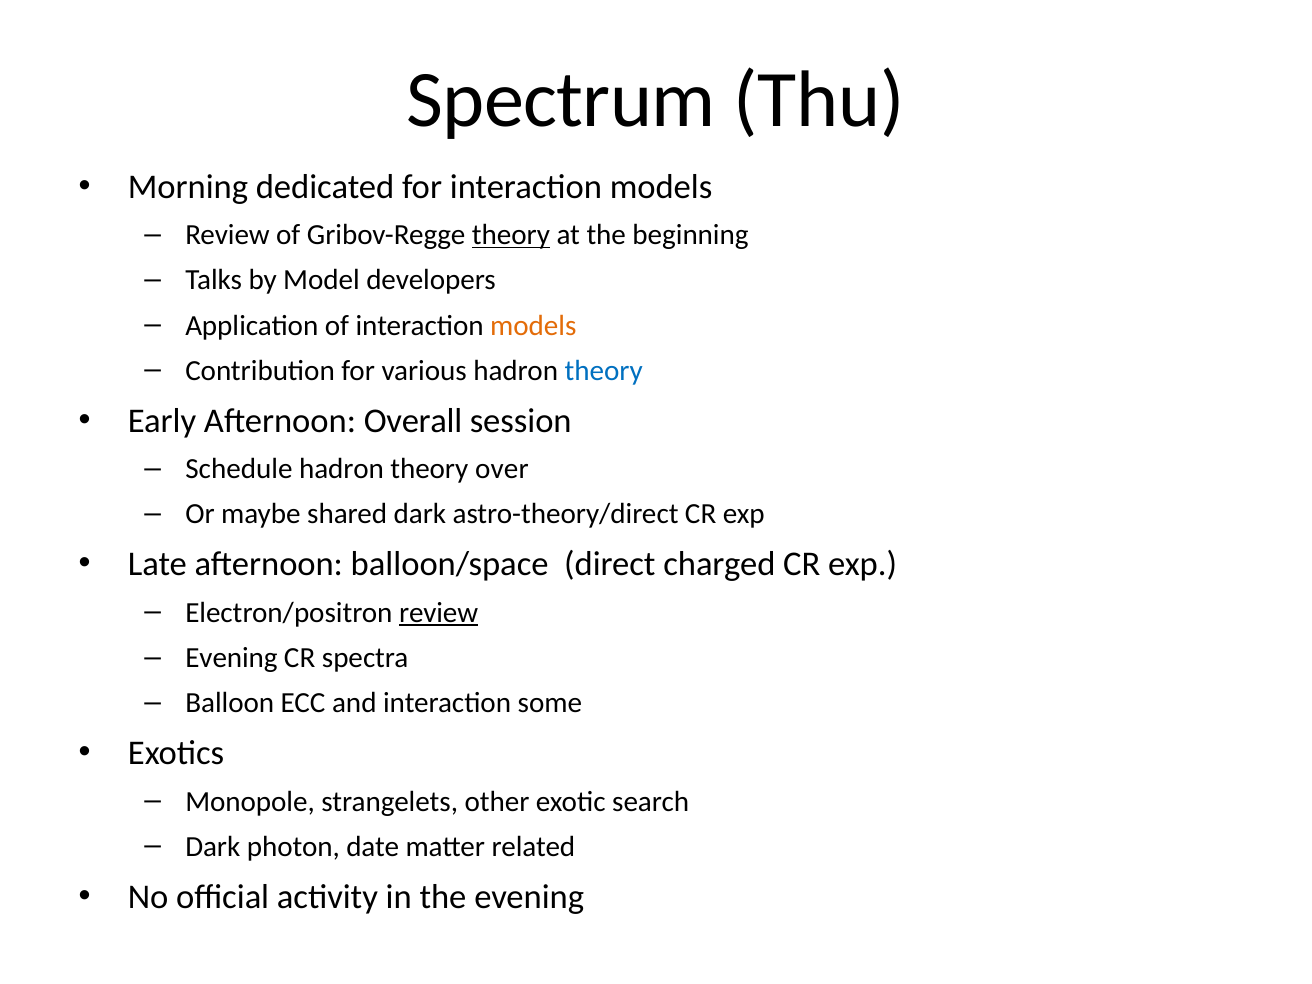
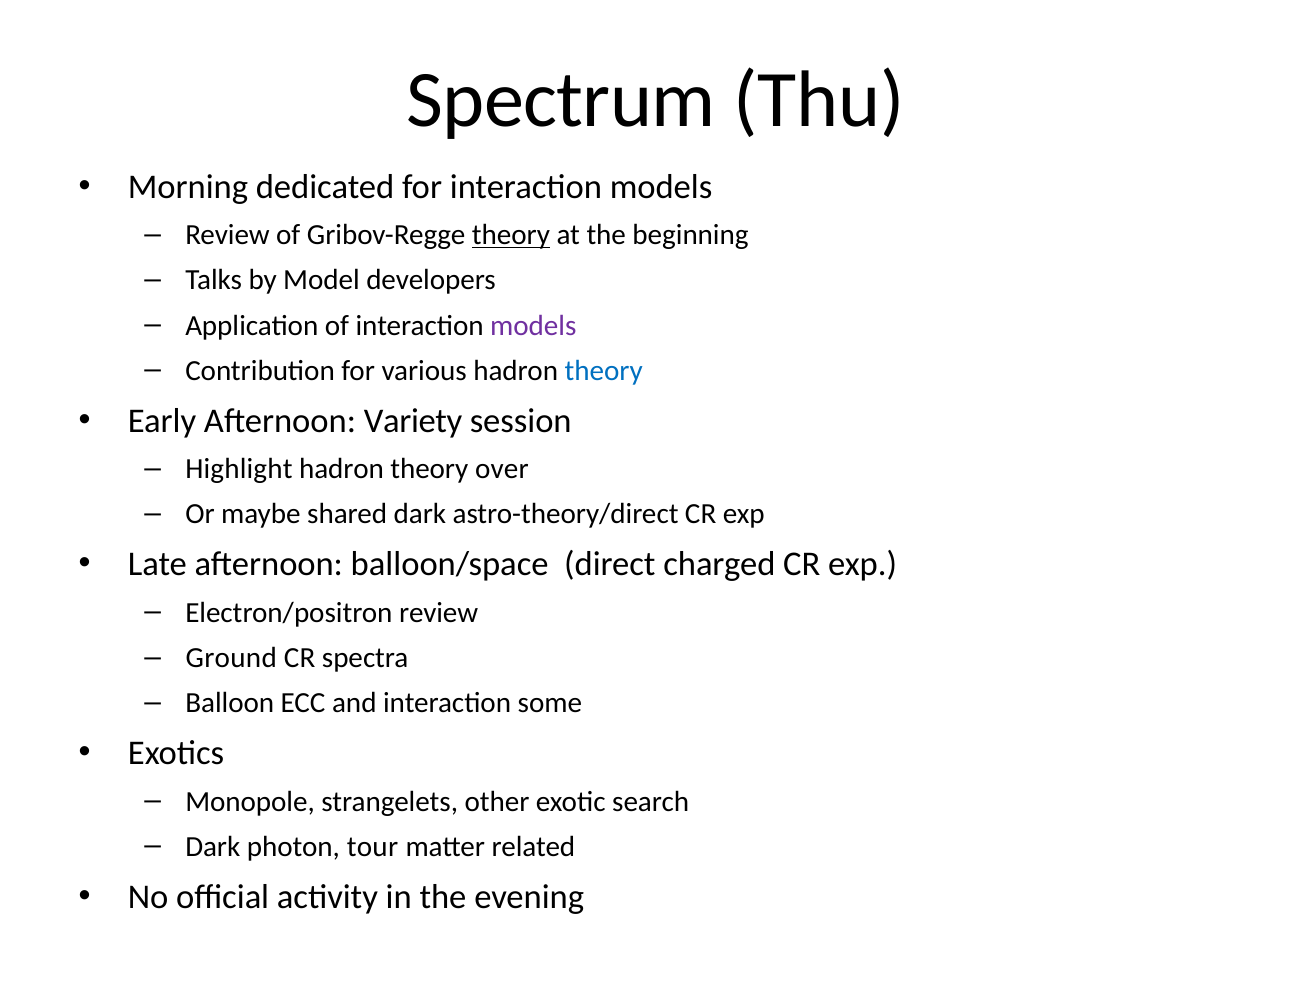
models colour: orange -> purple (533, 325)
Overall: Overall -> Variety (413, 421)
Schedule: Schedule -> Highlight (239, 469)
review underline: present -> none (439, 613)
Evening: Evening -> Ground (231, 658)
date: date -> tour (373, 847)
